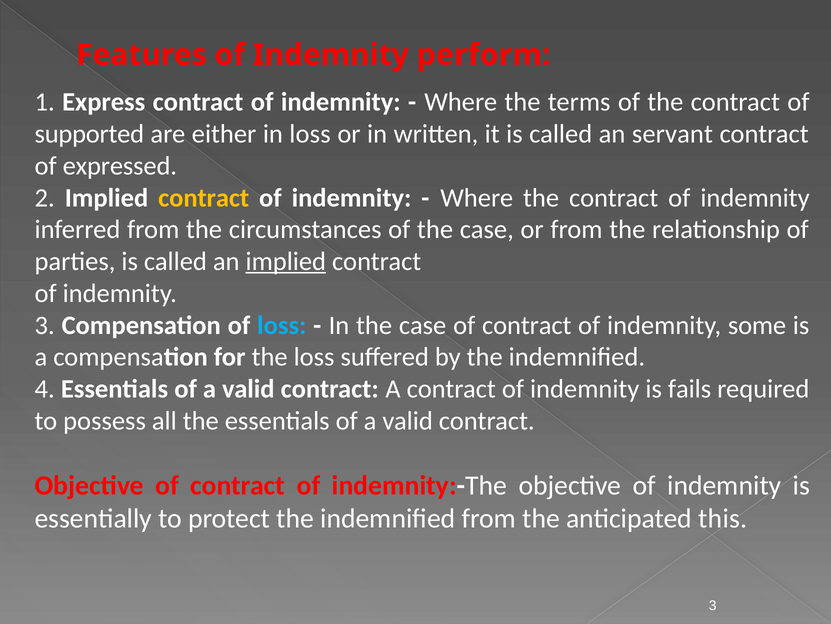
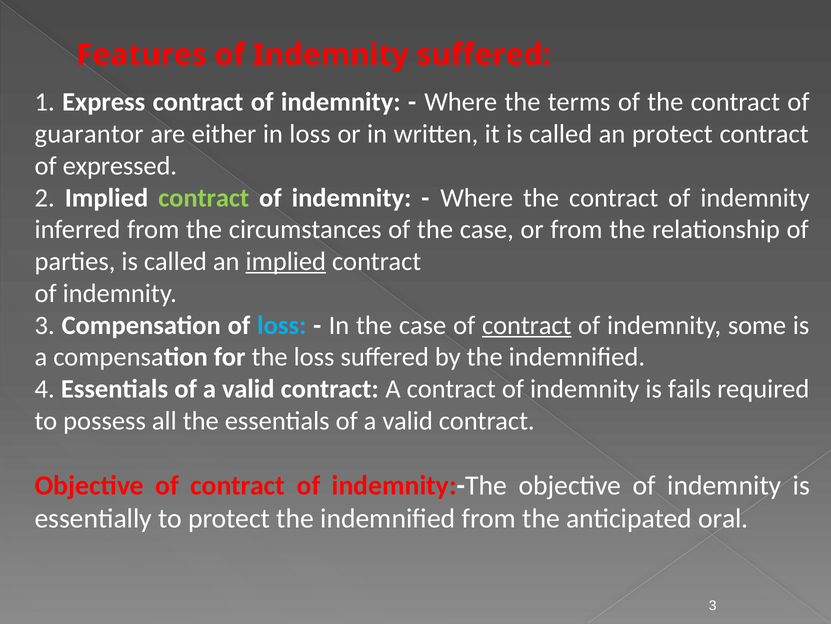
Indemnity perform: perform -> suffered (484, 55)
supported: supported -> guarantor (89, 134)
an servant: servant -> protect (672, 134)
contract colour: yellow -> light green (204, 198)
contract underline: none -> present (527, 325)
this: this -> oral (723, 518)
